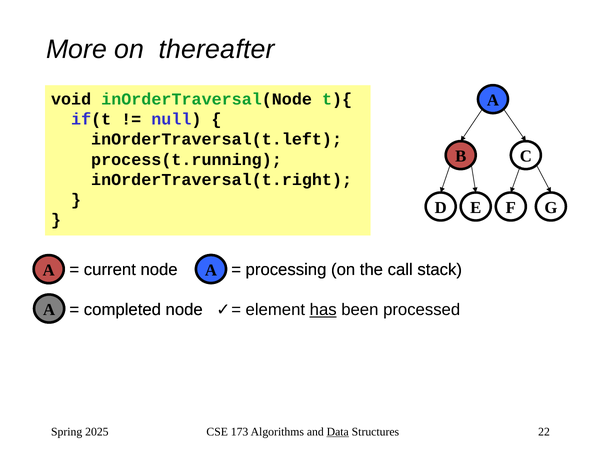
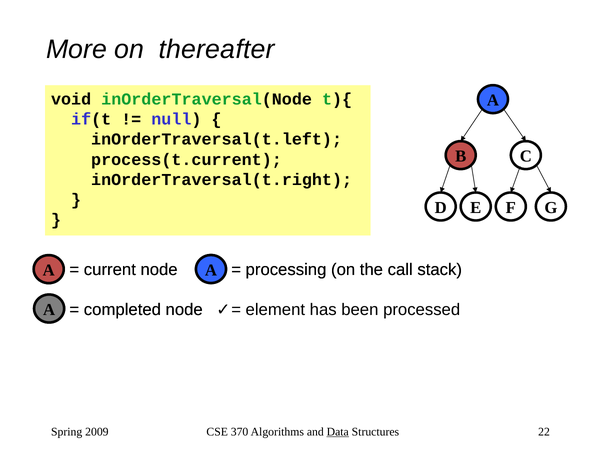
process(t.running: process(t.running -> process(t.current (186, 159)
has underline: present -> none (323, 310)
2025: 2025 -> 2009 (97, 432)
173: 173 -> 370 (240, 432)
